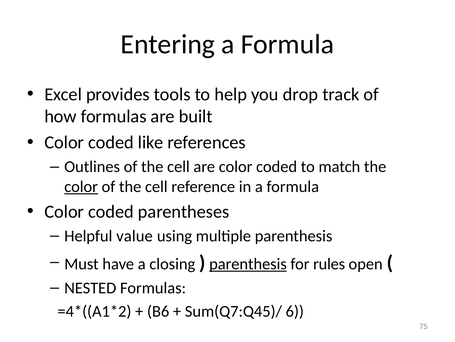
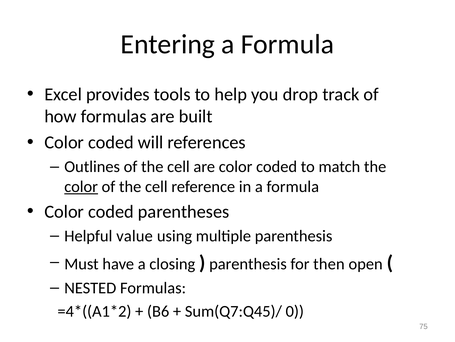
like: like -> will (151, 142)
parenthesis underline: present -> none (248, 263)
rules: rules -> then (329, 263)
6: 6 -> 0 (295, 311)
